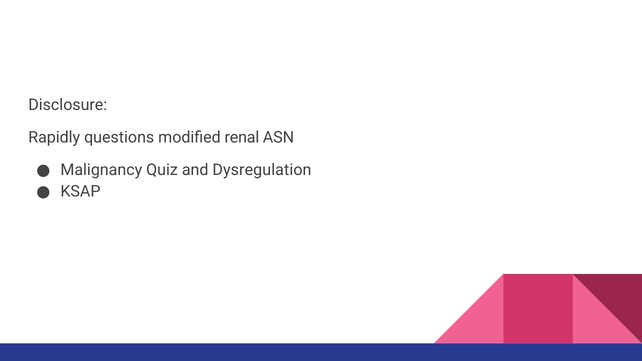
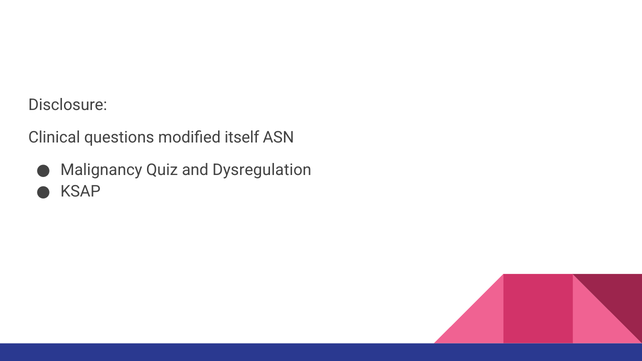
Rapidly: Rapidly -> Clinical (54, 137)
renal: renal -> itself (242, 137)
